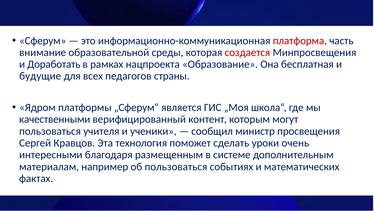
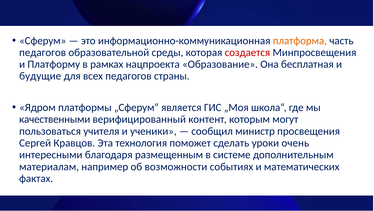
платформа colour: red -> orange (300, 41)
внимание: внимание -> педагогов (43, 52)
Доработать: Доработать -> Платформу (54, 64)
об пользоваться: пользоваться -> возможности (176, 166)
